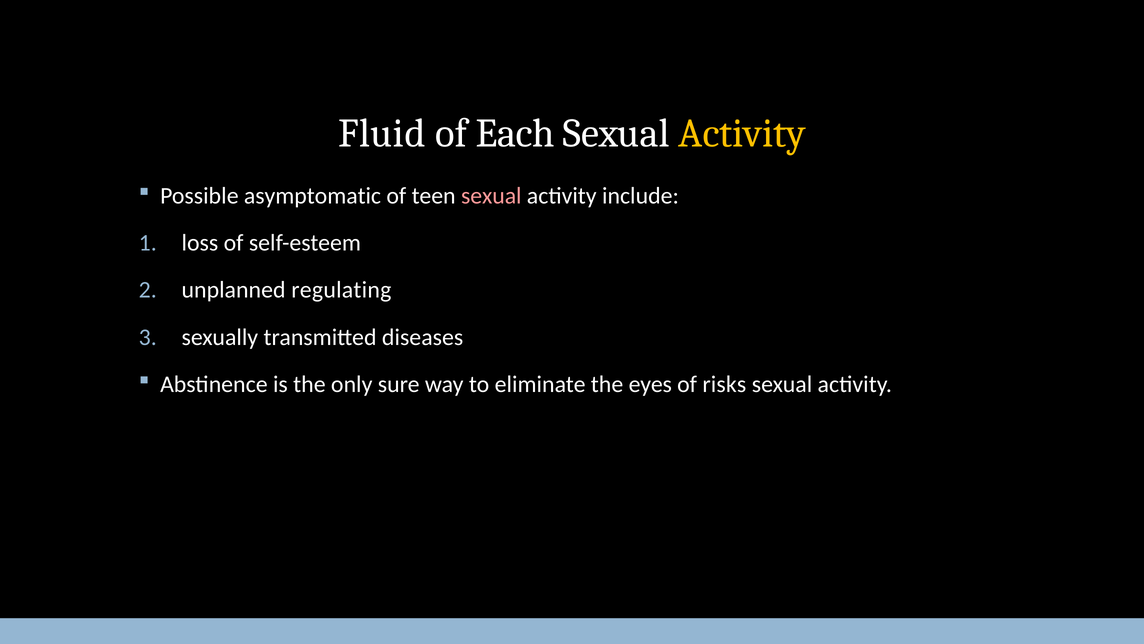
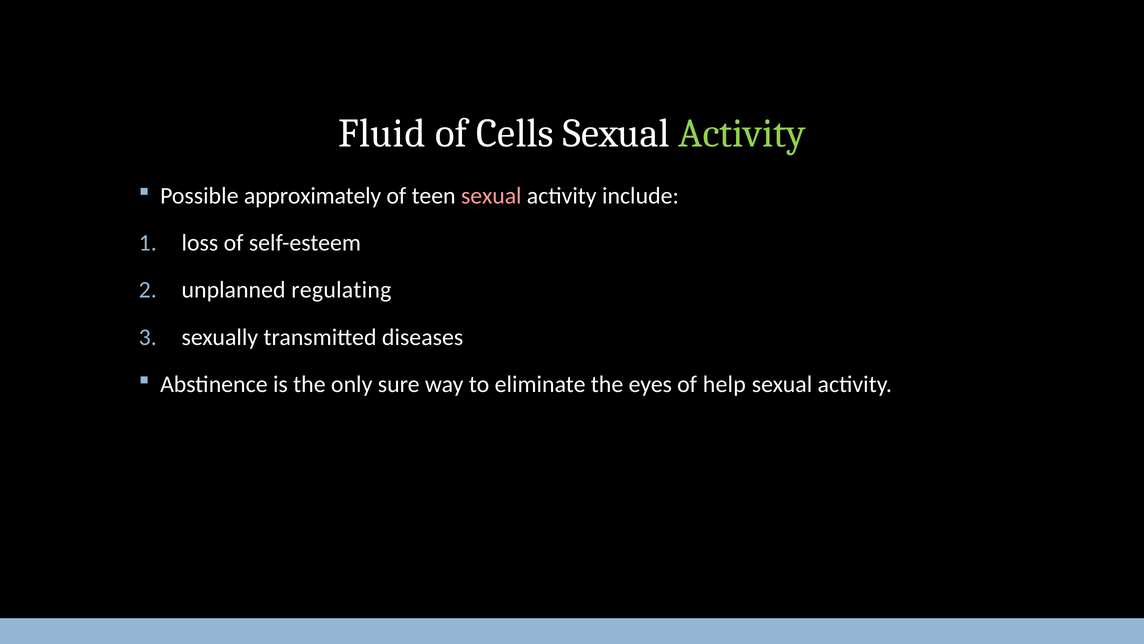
Each: Each -> Cells (515, 133)
Activity colour: yellow -> light green (742, 133)
asymptomatic: asymptomatic -> approximately (313, 195)
risks: risks -> help (724, 384)
